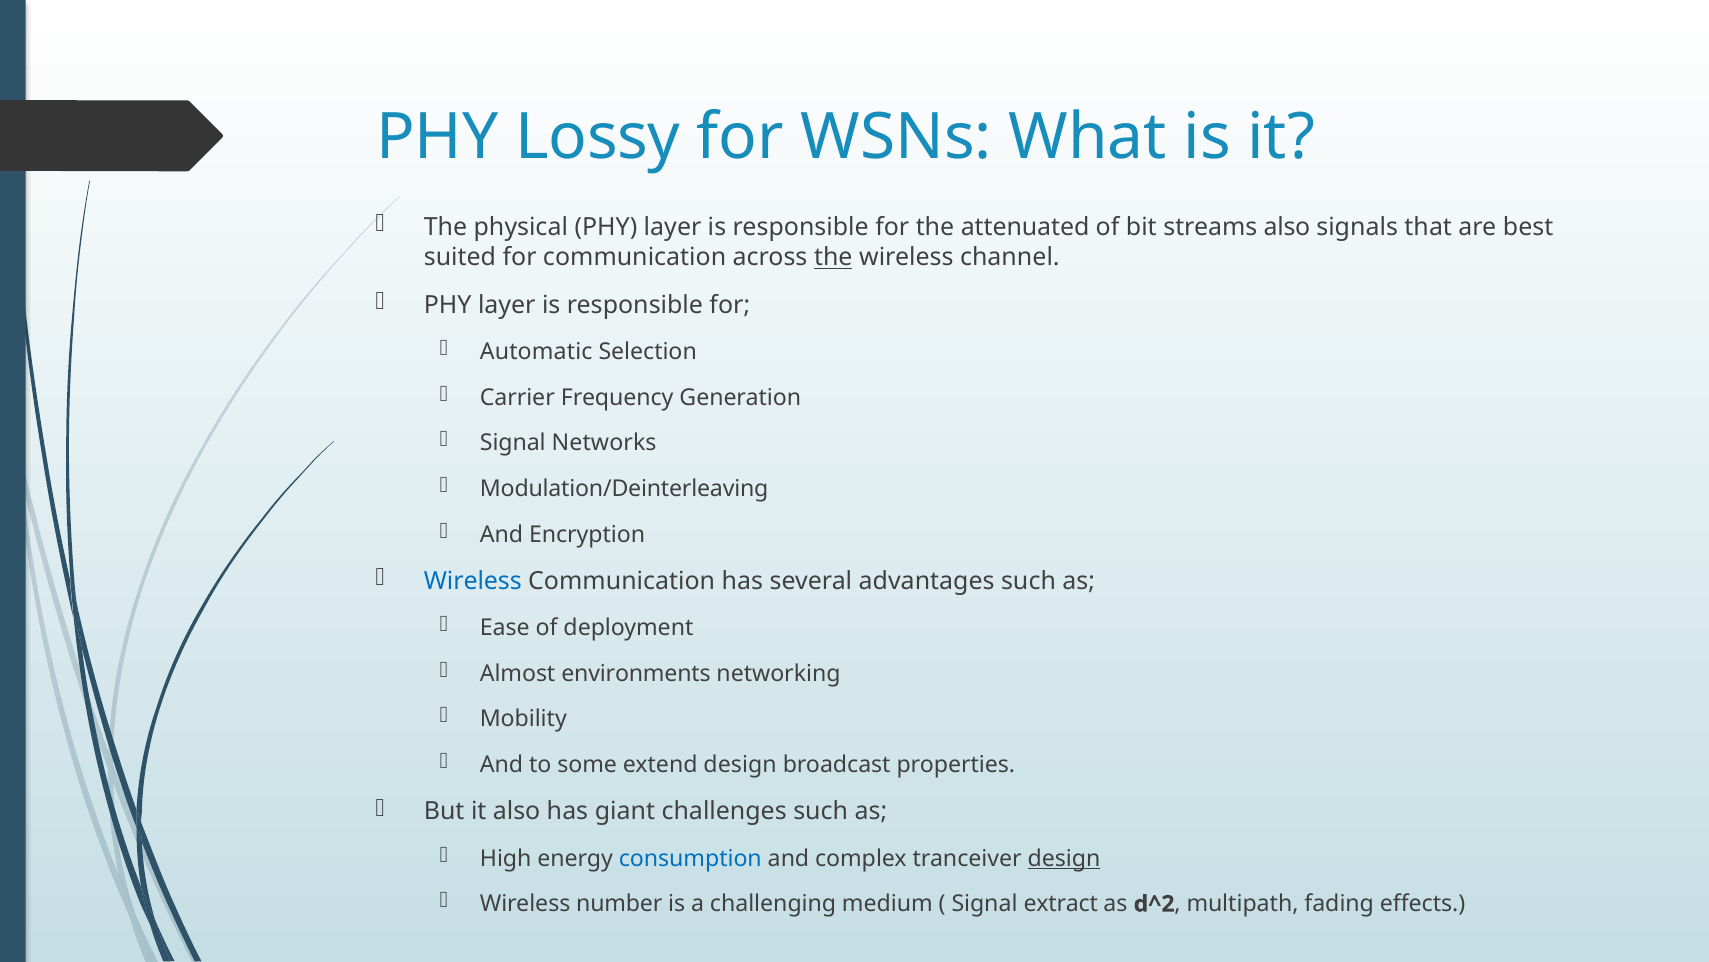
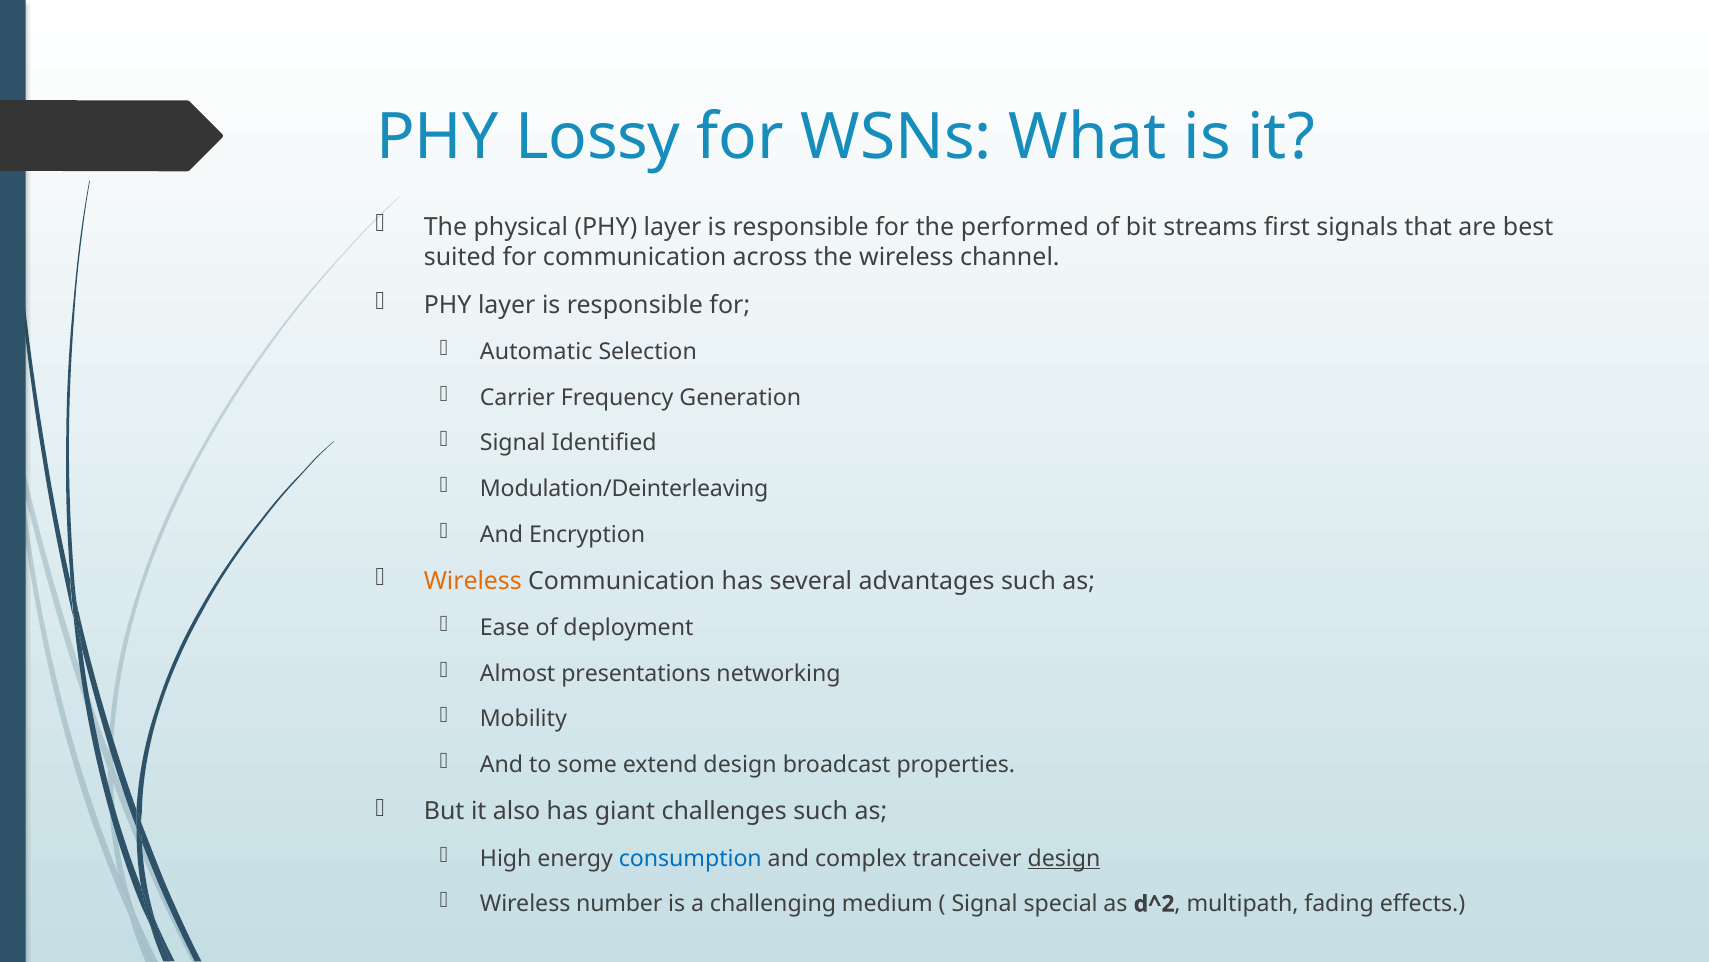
attenuated: attenuated -> performed (1025, 227)
streams also: also -> first (1287, 227)
the underline: present -> none (833, 257)
Networks: Networks -> Identified (604, 443)
Wireless colour: blue -> orange (473, 581)
environments: environments -> presentations (636, 673)
extract: extract -> special (1061, 903)
